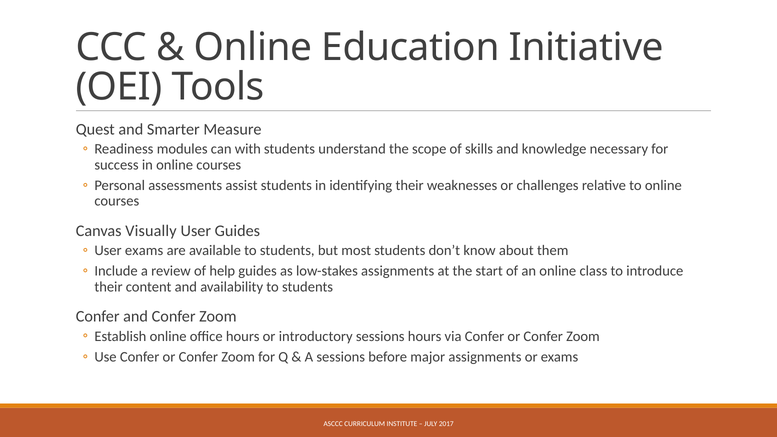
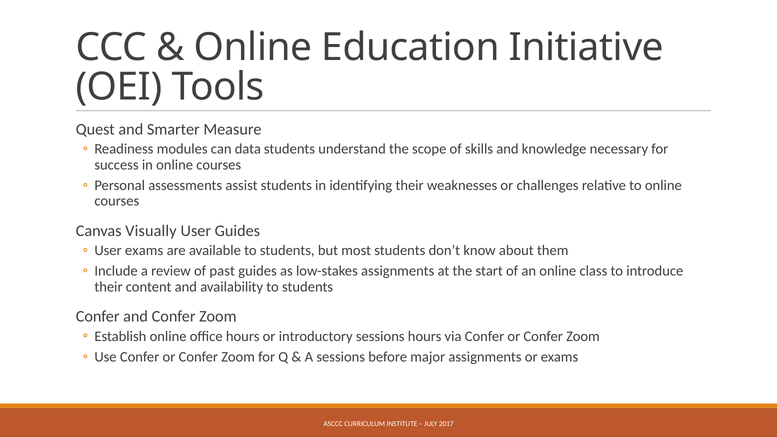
with: with -> data (248, 149)
help: help -> past (222, 271)
